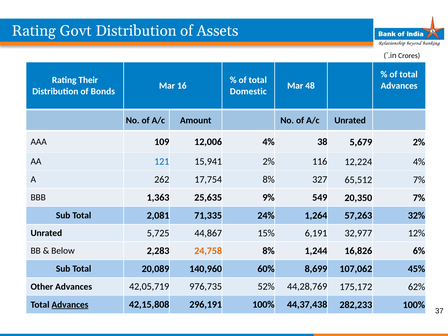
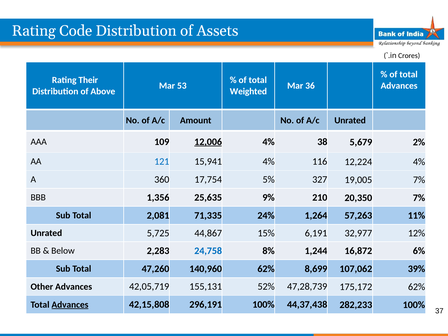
Govt: Govt -> Code (76, 31)
16: 16 -> 53 (182, 86)
48: 48 -> 36 (310, 86)
Bonds: Bonds -> Above (103, 92)
Domestic: Domestic -> Weighted (248, 92)
12,006 underline: none -> present (208, 142)
15,941 2%: 2% -> 4% (269, 162)
262: 262 -> 360 (162, 180)
17,754 8%: 8% -> 5% (269, 180)
65,512: 65,512 -> 19,005 (358, 180)
1,363: 1,363 -> 1,356 (158, 198)
549: 549 -> 210 (320, 198)
32%: 32% -> 11% (416, 216)
24,758 colour: orange -> blue (208, 251)
16,826: 16,826 -> 16,872 (358, 251)
20,089: 20,089 -> 47,260 (156, 269)
140,960 60%: 60% -> 62% (266, 269)
45%: 45% -> 39% (416, 269)
976,735: 976,735 -> 155,131 (206, 287)
44,28,769: 44,28,769 -> 47,28,739 (307, 287)
